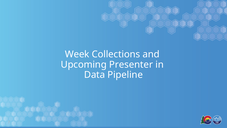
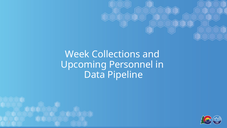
Presenter: Presenter -> Personnel (131, 64)
